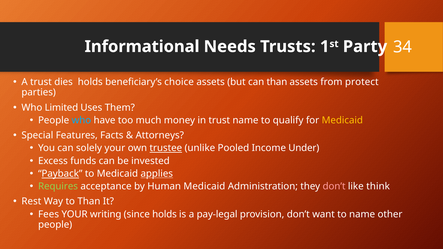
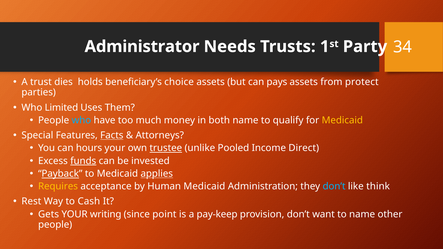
Informational: Informational -> Administrator (142, 47)
can than: than -> pays (277, 82)
in trust: trust -> both (219, 120)
Facts underline: none -> present (112, 135)
solely: solely -> hours (89, 148)
Under: Under -> Direct (304, 148)
funds underline: none -> present (83, 161)
Requires colour: light green -> yellow (58, 187)
don’t colour: pink -> light blue (334, 187)
to Than: Than -> Cash (89, 202)
Fees: Fees -> Gets (49, 214)
since holds: holds -> point (164, 214)
pay-legal: pay-legal -> pay-keep (217, 214)
